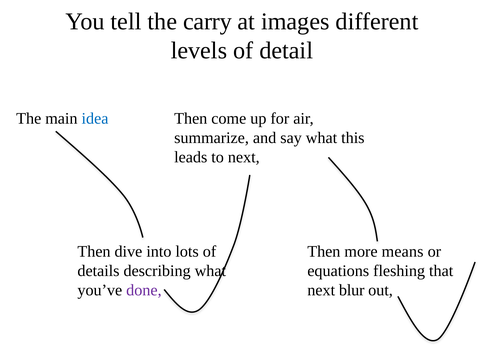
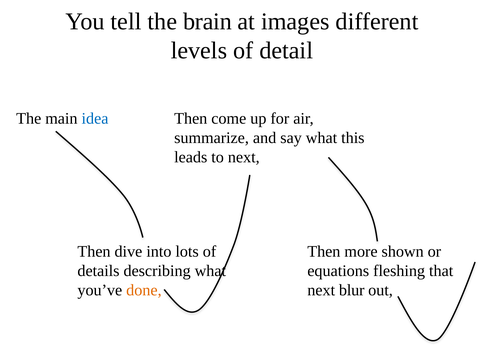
carry: carry -> brain (207, 21)
means: means -> shown (403, 251)
done colour: purple -> orange (144, 290)
